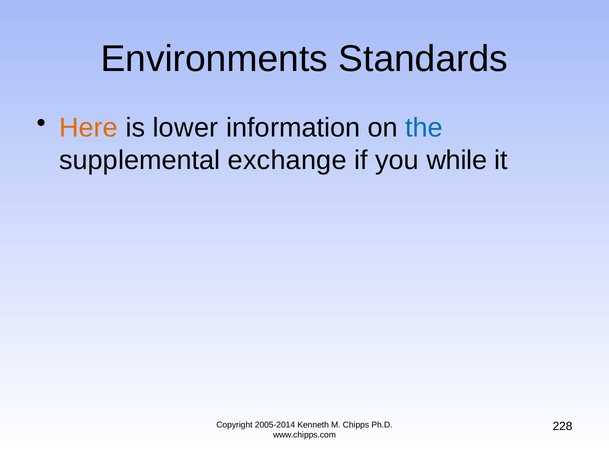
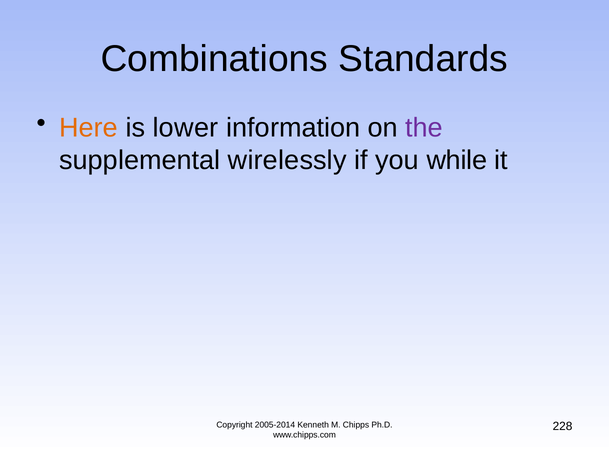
Environments: Environments -> Combinations (214, 59)
the colour: blue -> purple (424, 128)
exchange: exchange -> wirelessly (287, 160)
